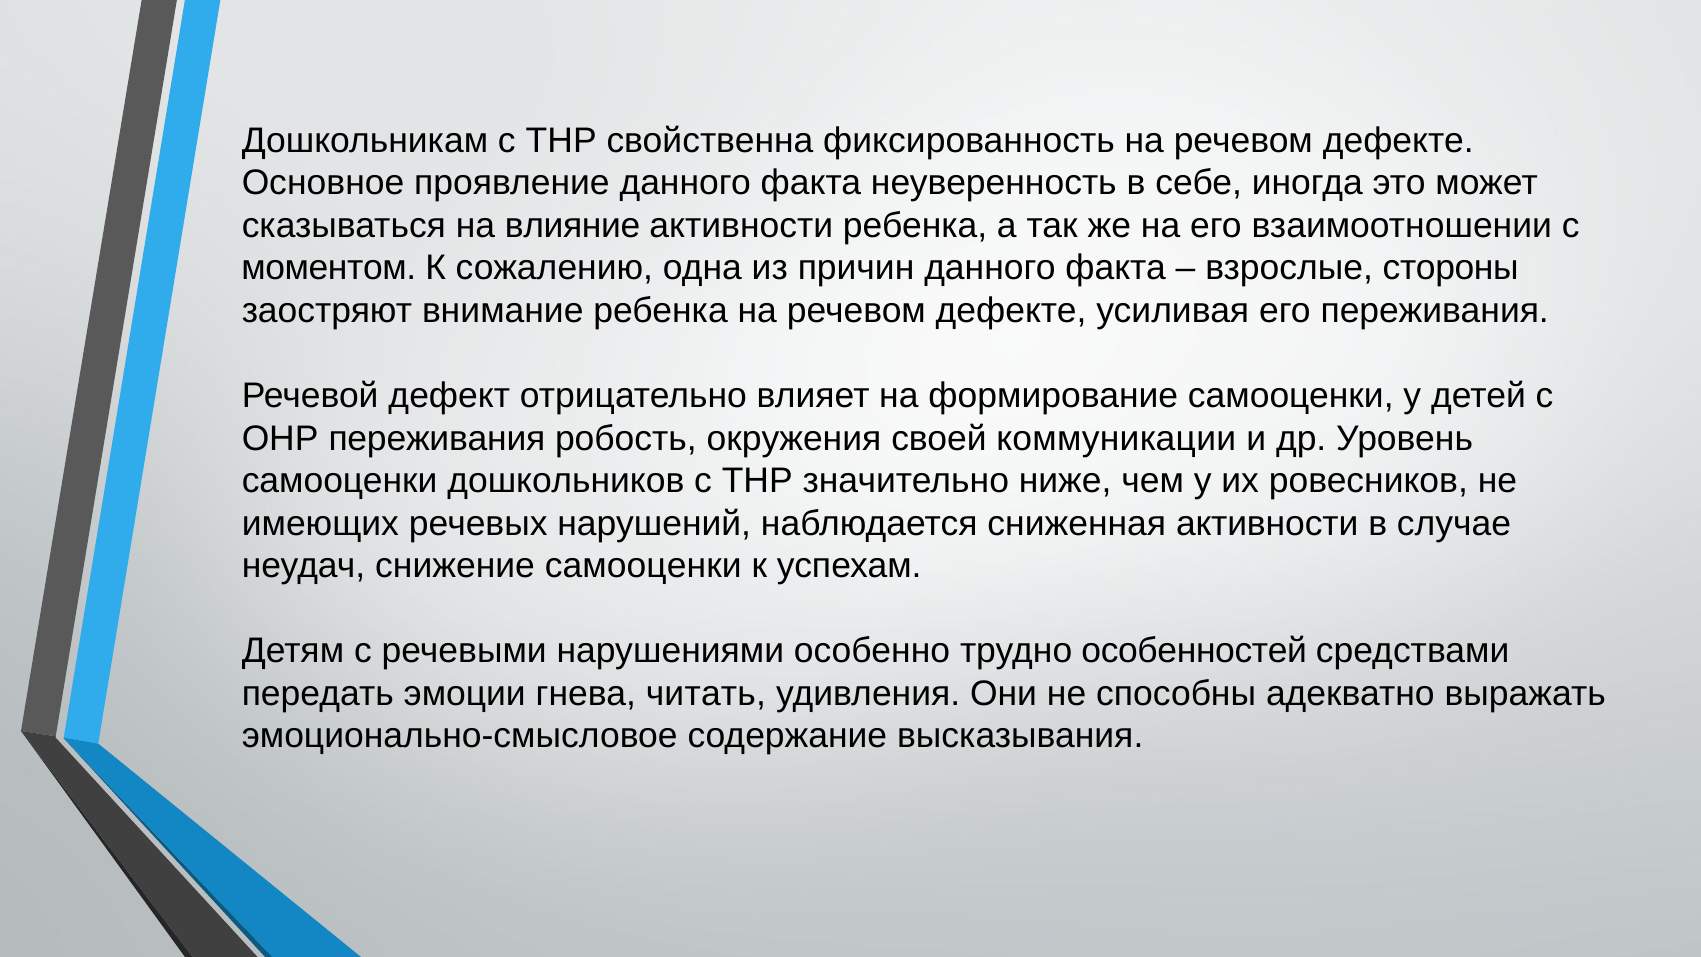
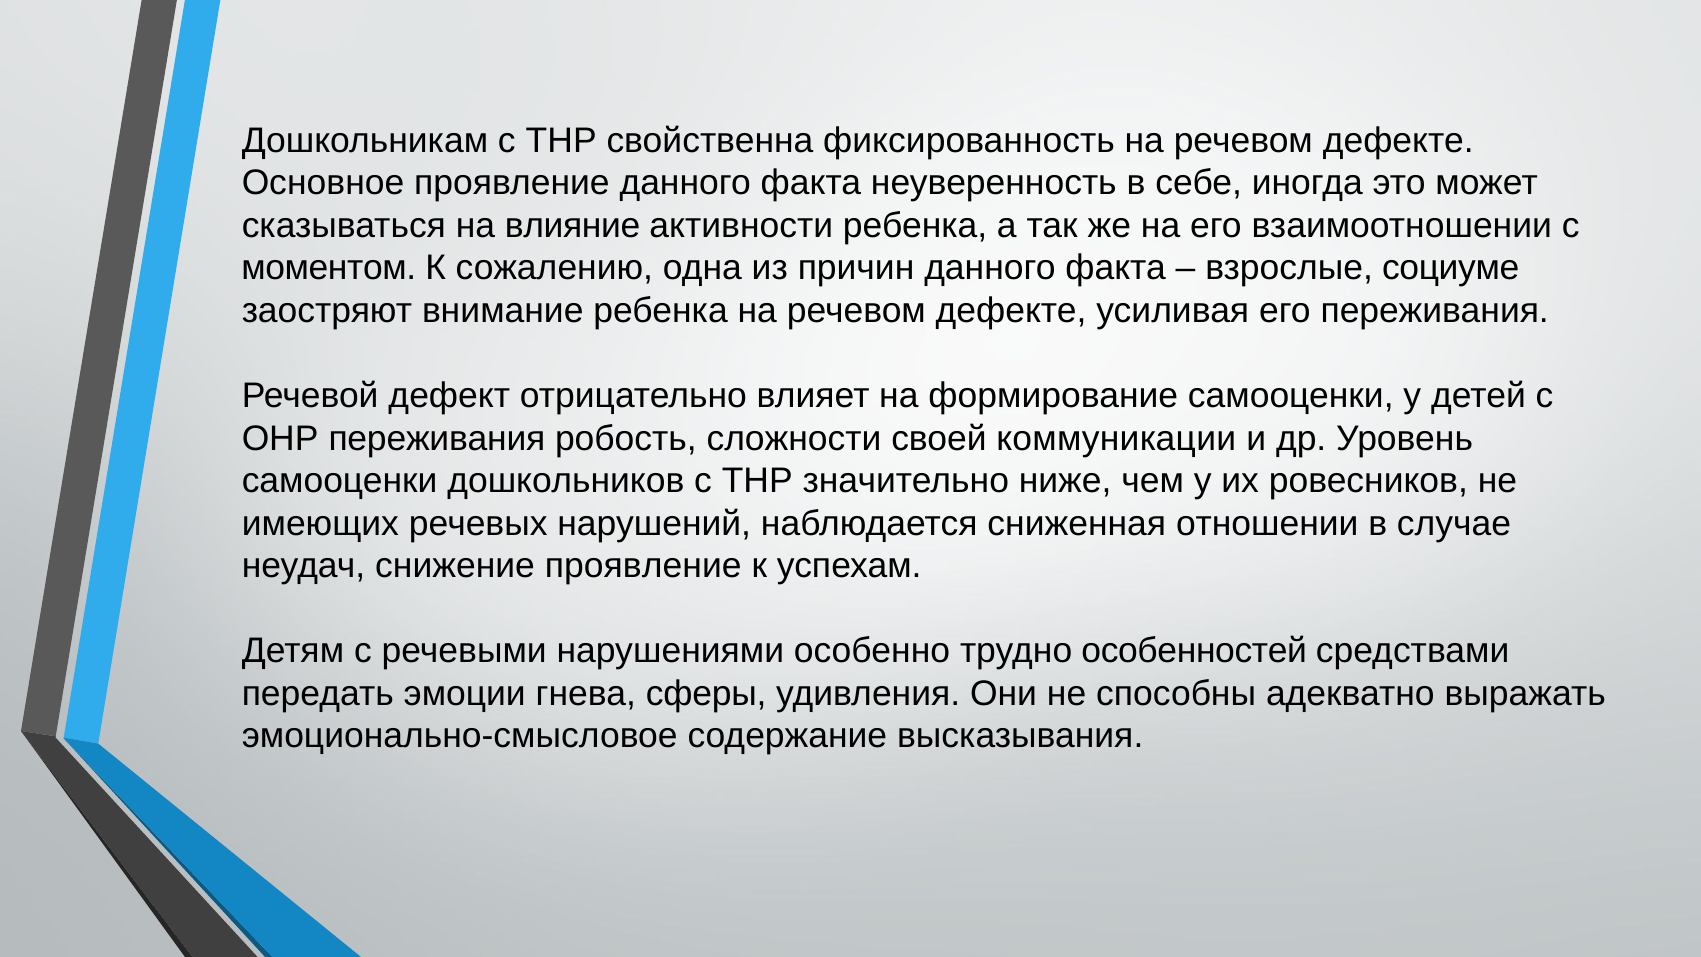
стороны: стороны -> социуме (1451, 268)
окружения: окружения -> сложности (794, 438)
сниженная активности: активности -> отношении (1267, 523)
снижение самооценки: самооценки -> проявление (643, 566)
читать: читать -> сферы (706, 694)
